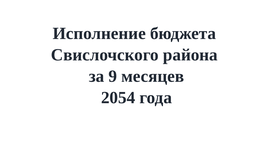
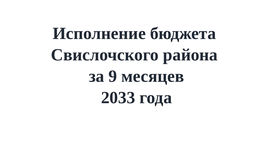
2054: 2054 -> 2033 (118, 97)
